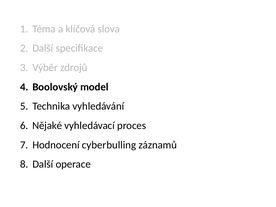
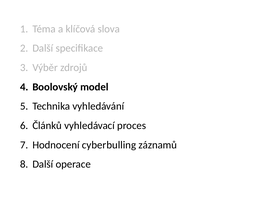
Nějaké: Nějaké -> Článků (47, 126)
